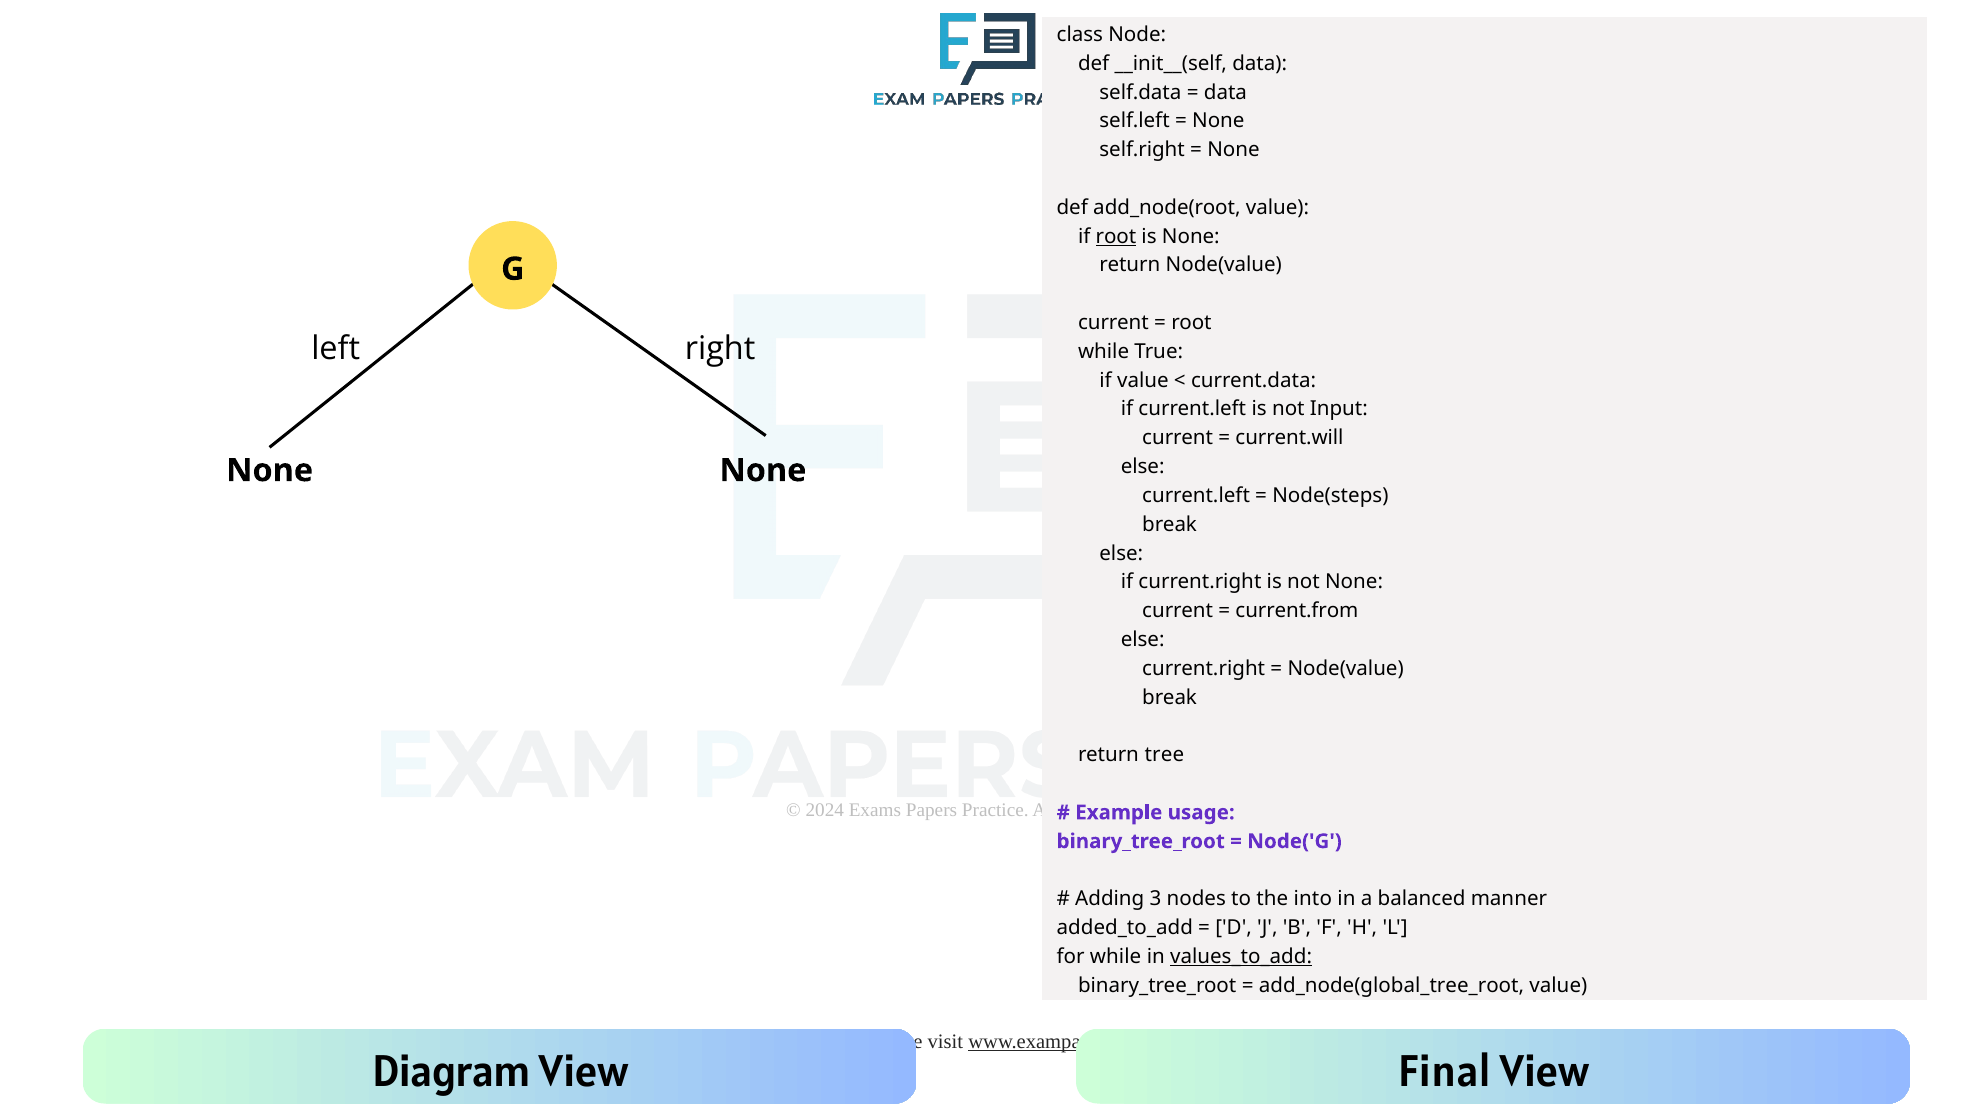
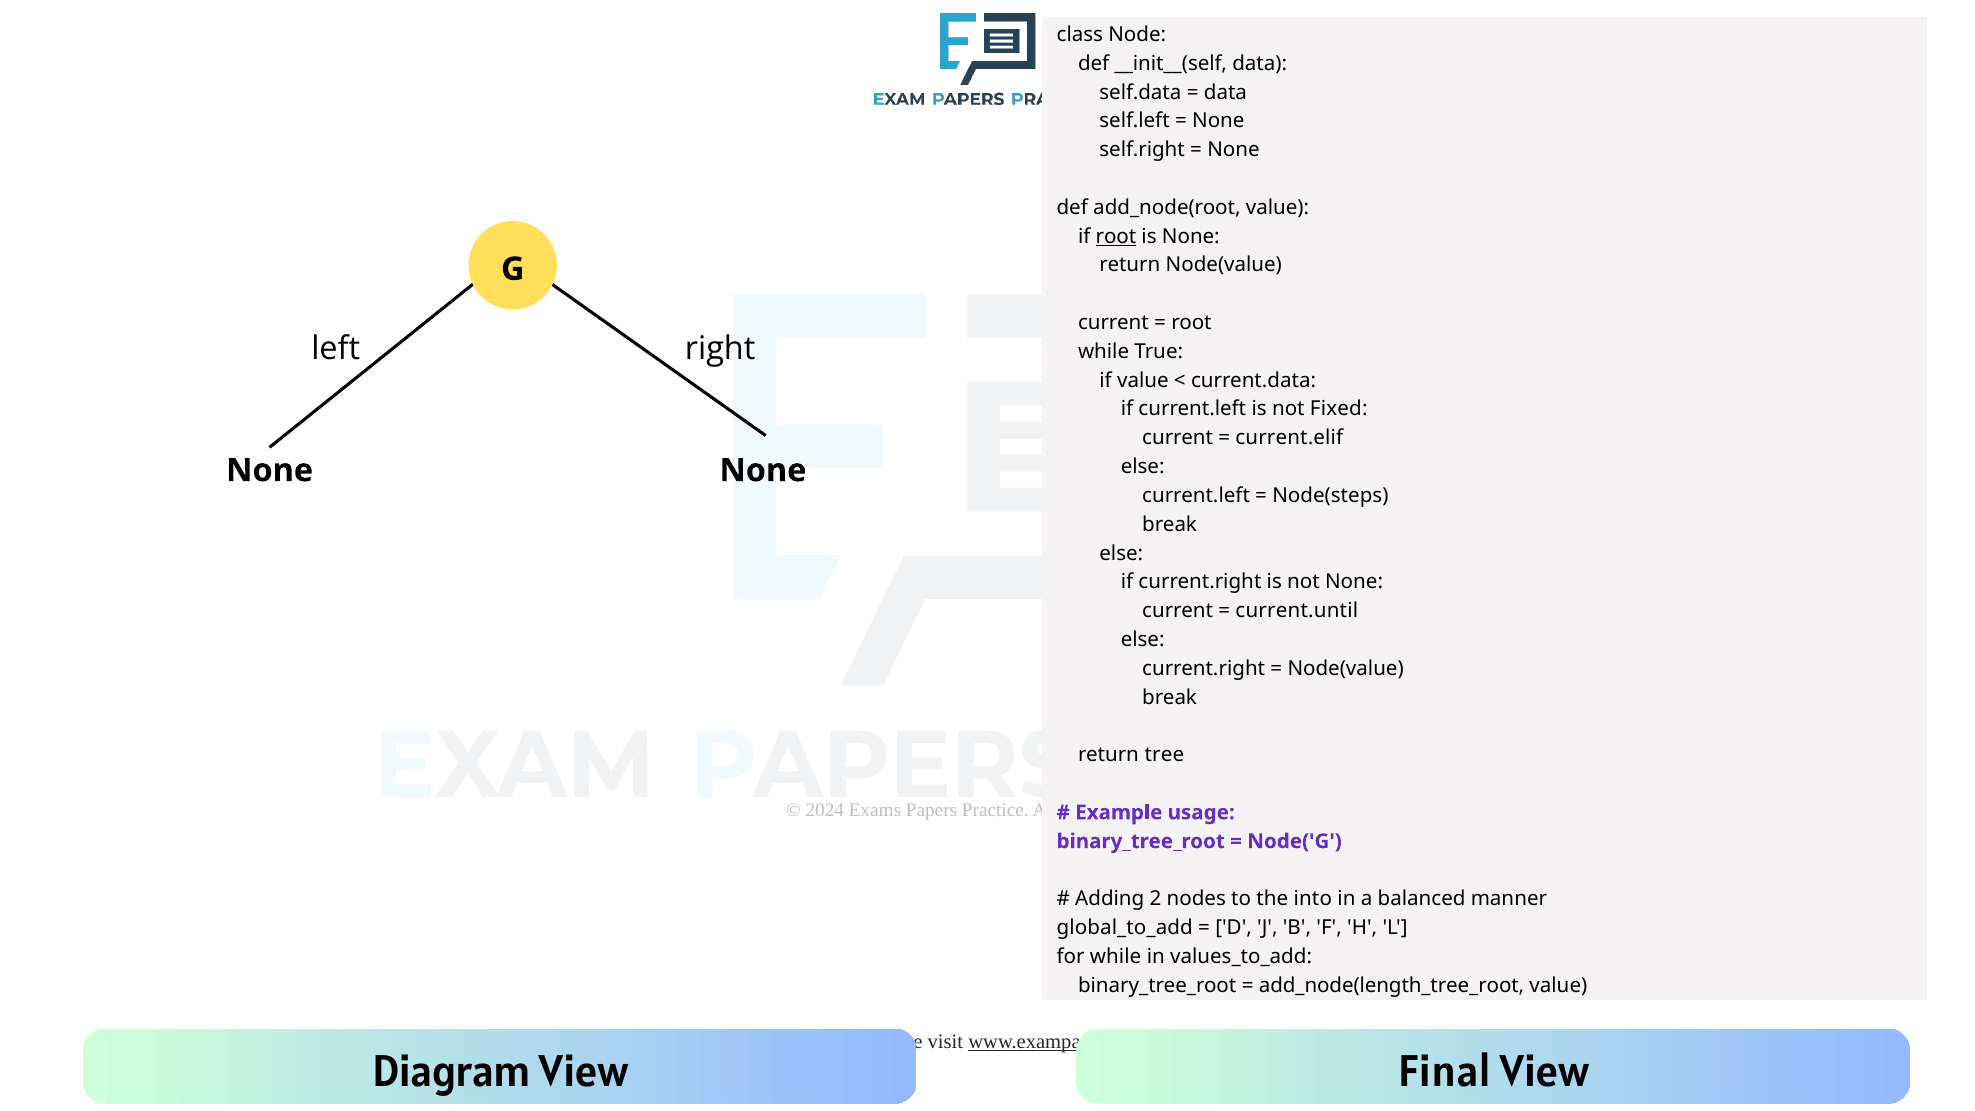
Input: Input -> Fixed (1339, 409)
current.will: current.will -> current.elif (1289, 438)
current.from: current.from -> current.until (1297, 611)
3: 3 -> 2 (1155, 899)
added_to_add: added_to_add -> global_to_add (1125, 928)
values_to_add underline: present -> none (1241, 957)
add_node(global_tree_root: add_node(global_tree_root -> add_node(length_tree_root (1392, 985)
